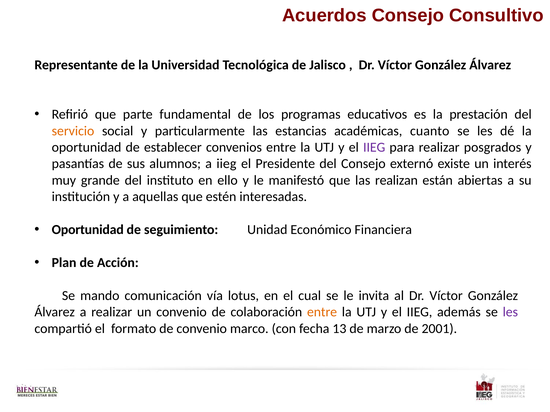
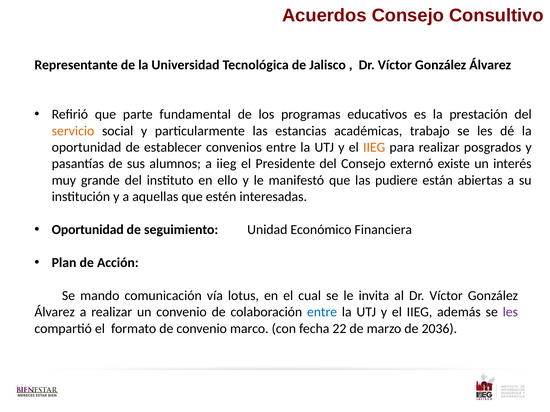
cuanto: cuanto -> trabajo (430, 131)
IIEG colour: purple -> orange (374, 147)
realizan: realizan -> pudiere (396, 180)
entre colour: orange -> blue (322, 312)
13: 13 -> 22 (339, 329)
2001: 2001 -> 2036 (439, 329)
